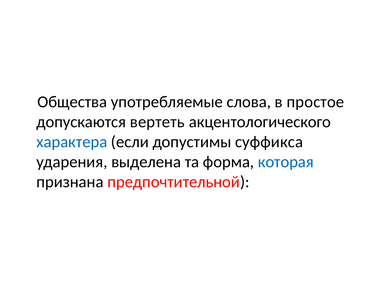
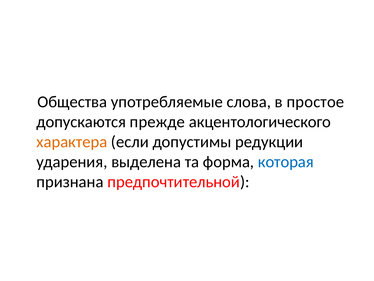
вертеть: вертеть -> прежде (157, 122)
характера colour: blue -> orange (72, 142)
суффикса: суффикса -> редукции (269, 142)
